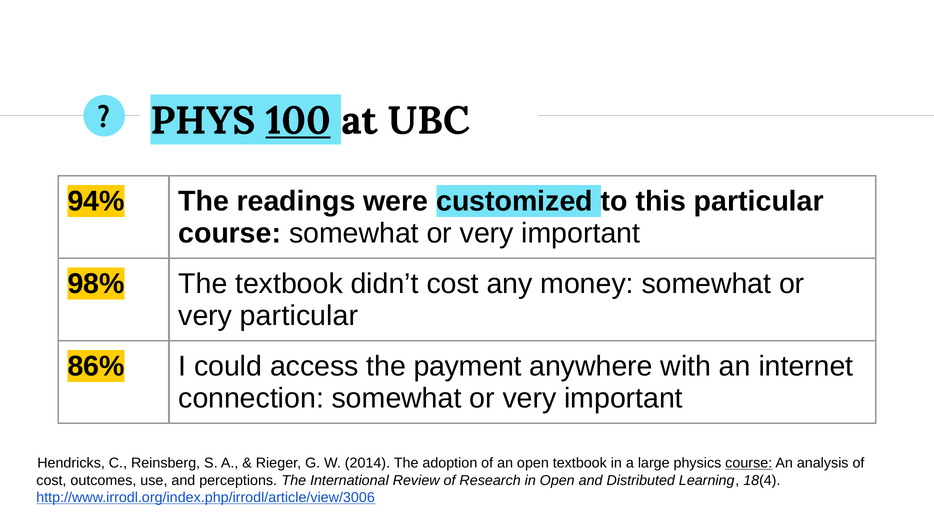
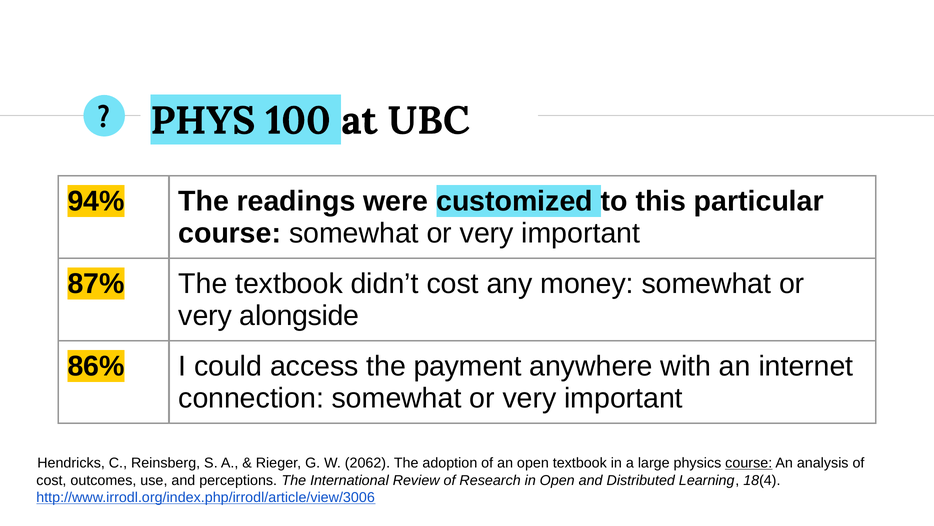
100 underline: present -> none (298, 121)
98%: 98% -> 87% (96, 284)
very particular: particular -> alongside (299, 316)
2014: 2014 -> 2062 (367, 463)
